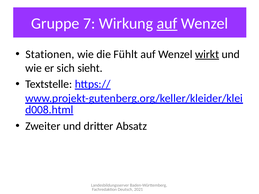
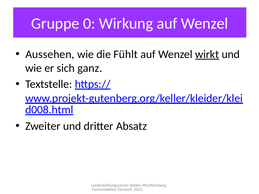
7: 7 -> 0 (89, 24)
auf underline: present -> none (167, 24)
Stationen: Stationen -> Aussehen (50, 54)
sieht: sieht -> ganz (90, 68)
